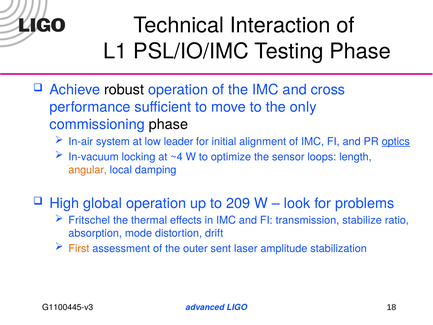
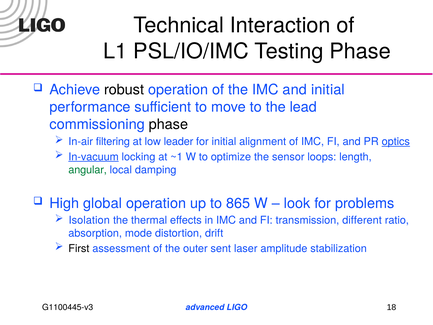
and cross: cross -> initial (328, 90)
only: only -> lead (303, 107)
system: system -> filtering (113, 141)
In-vacuum underline: none -> present (94, 157)
~4: ~4 -> ~1 (177, 157)
angular colour: orange -> green (88, 170)
209: 209 -> 865 (238, 203)
Fritschel: Fritschel -> Isolation (89, 220)
stabilize: stabilize -> different (362, 220)
First colour: orange -> black (79, 248)
